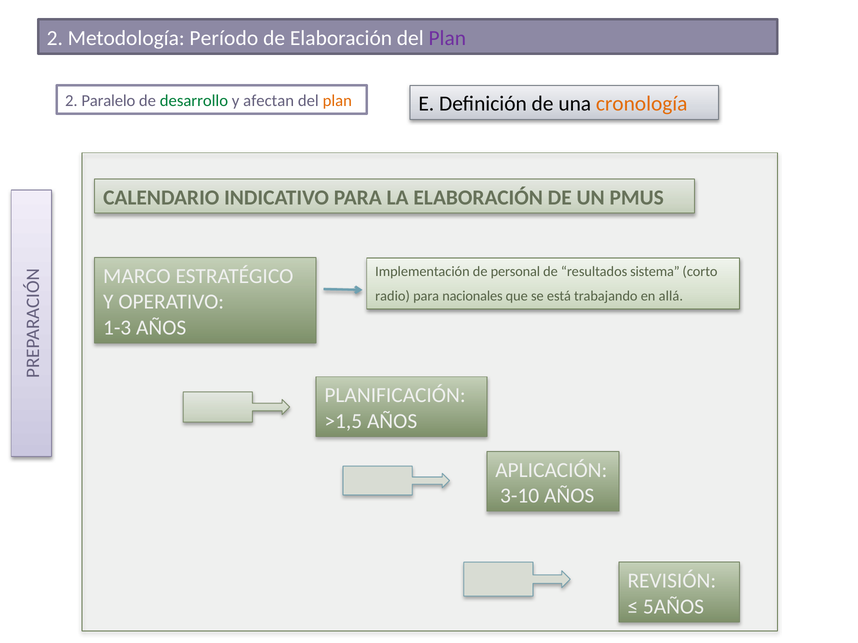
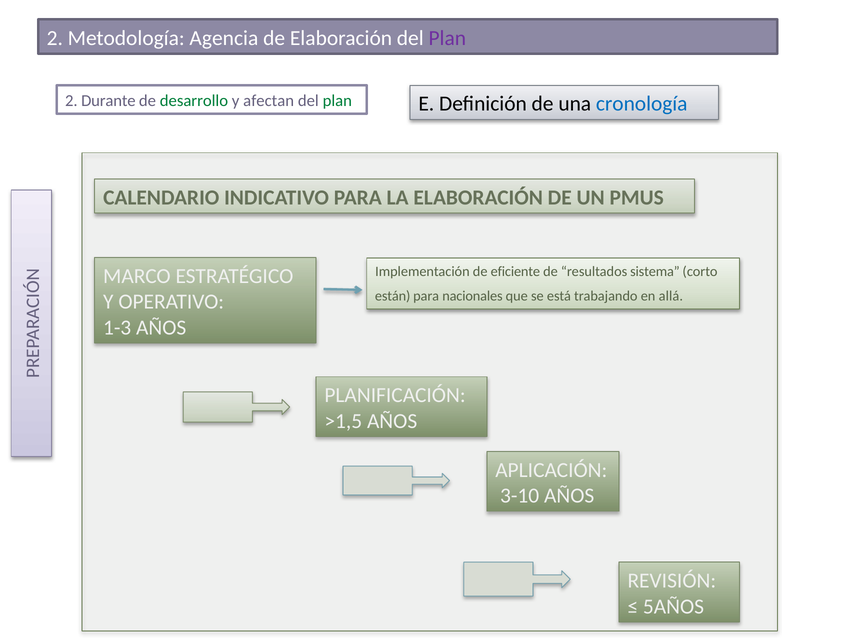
Período: Período -> Agencia (224, 38)
Paralelo: Paralelo -> Durante (108, 101)
plan colour: orange -> green (337, 101)
cronología colour: orange -> blue (642, 104)
personal: personal -> eficiente (515, 272)
radio: radio -> están (393, 296)
